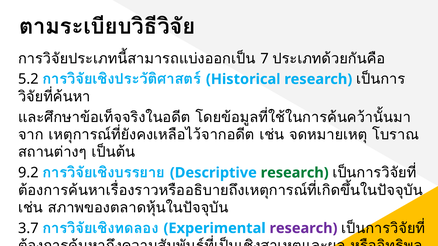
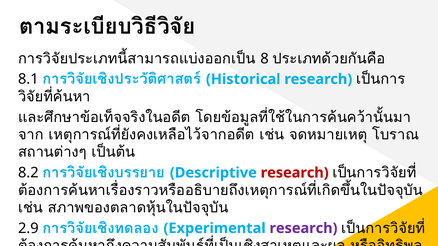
7: 7 -> 8 (265, 59)
5.2: 5.2 -> 8.1 (28, 79)
9.2: 9.2 -> 8.2 (28, 173)
research colour: green -> red (295, 173)
3.7: 3.7 -> 2.9 (28, 229)
